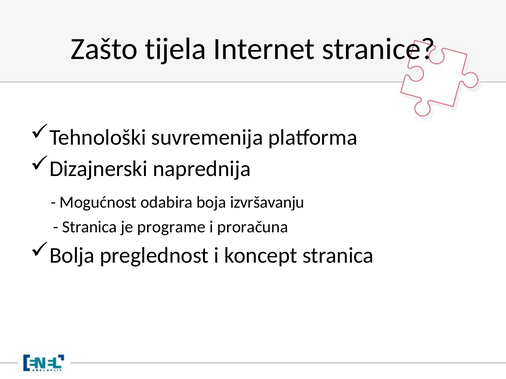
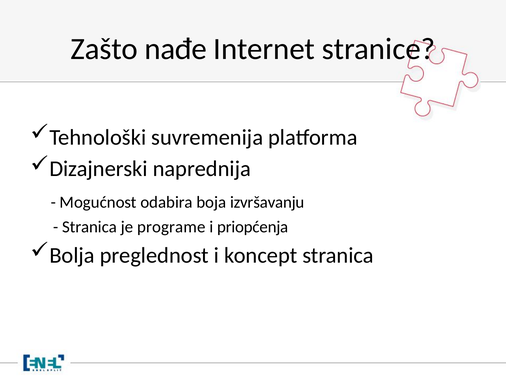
tijela: tijela -> nađe (176, 49)
proračuna: proračuna -> priopćenja (253, 227)
